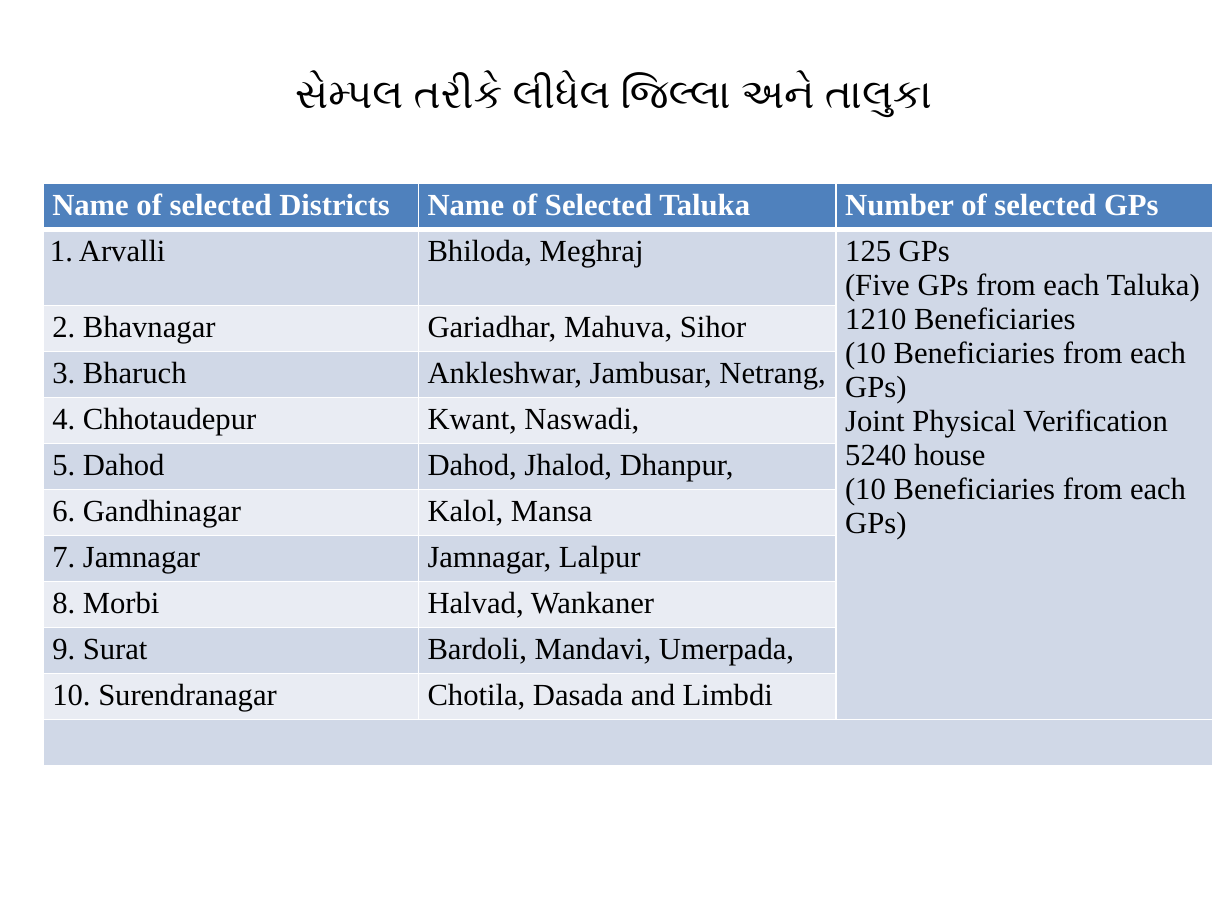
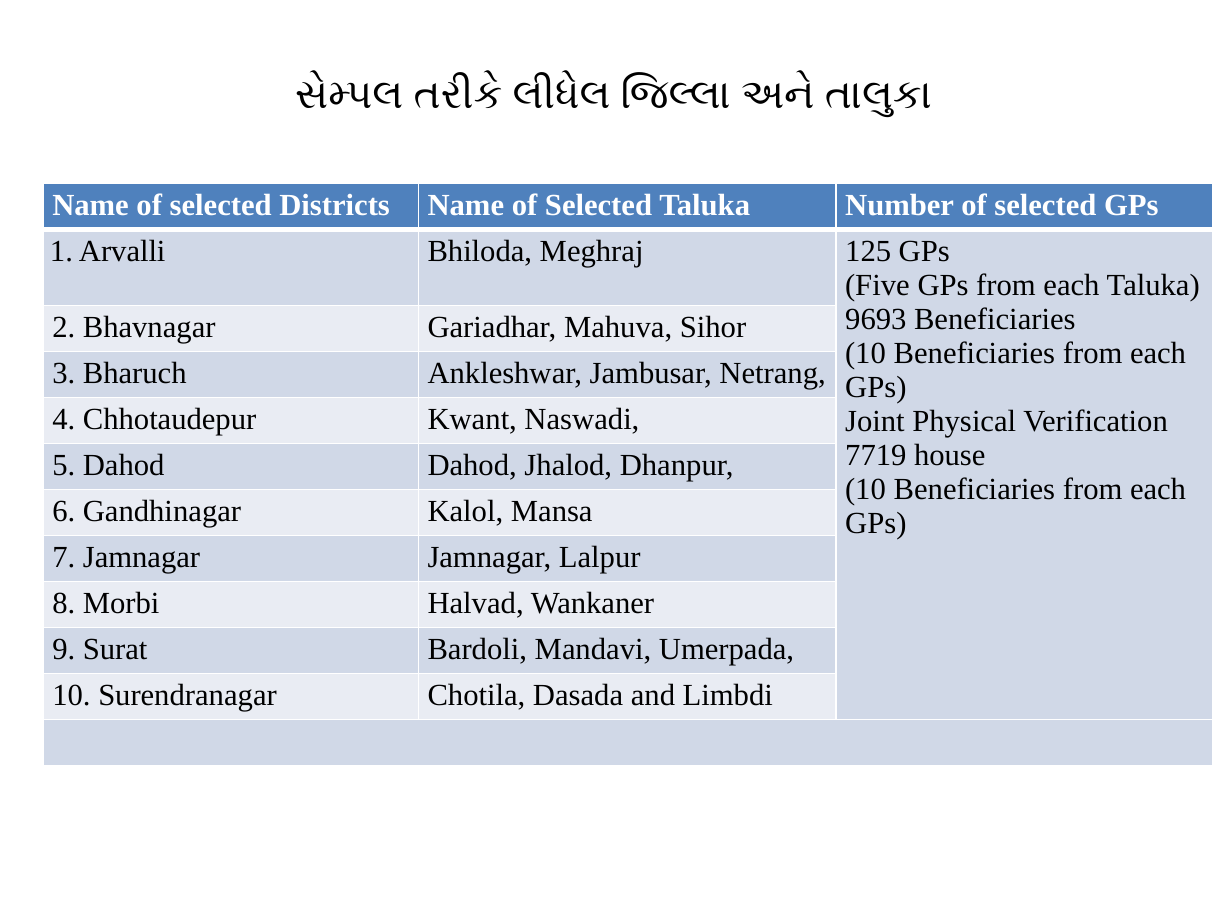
1210: 1210 -> 9693 (876, 319)
5240: 5240 -> 7719 (876, 455)
